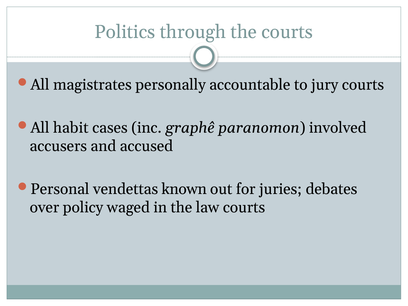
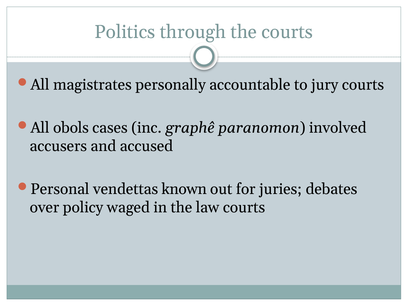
habit: habit -> obols (71, 128)
